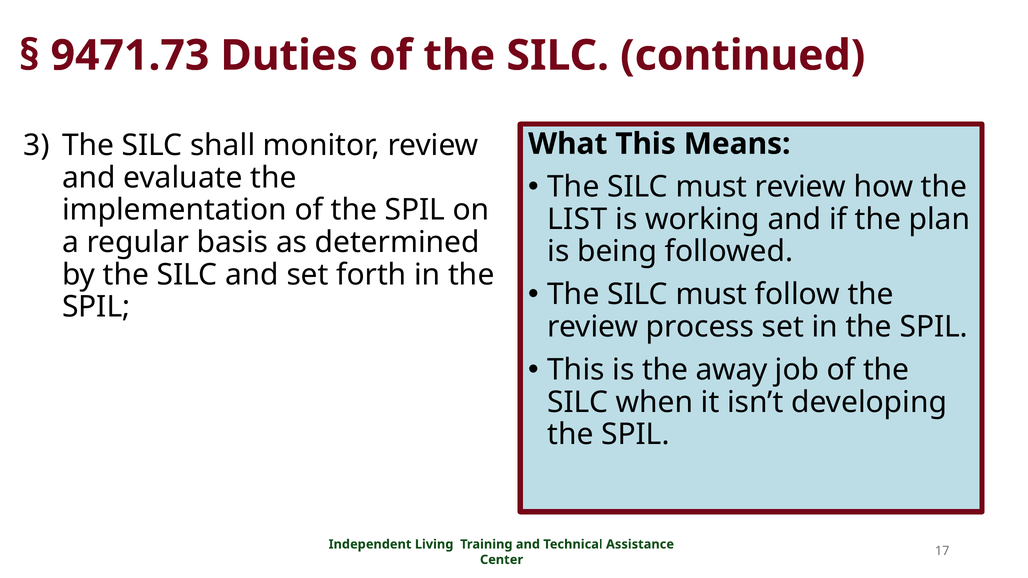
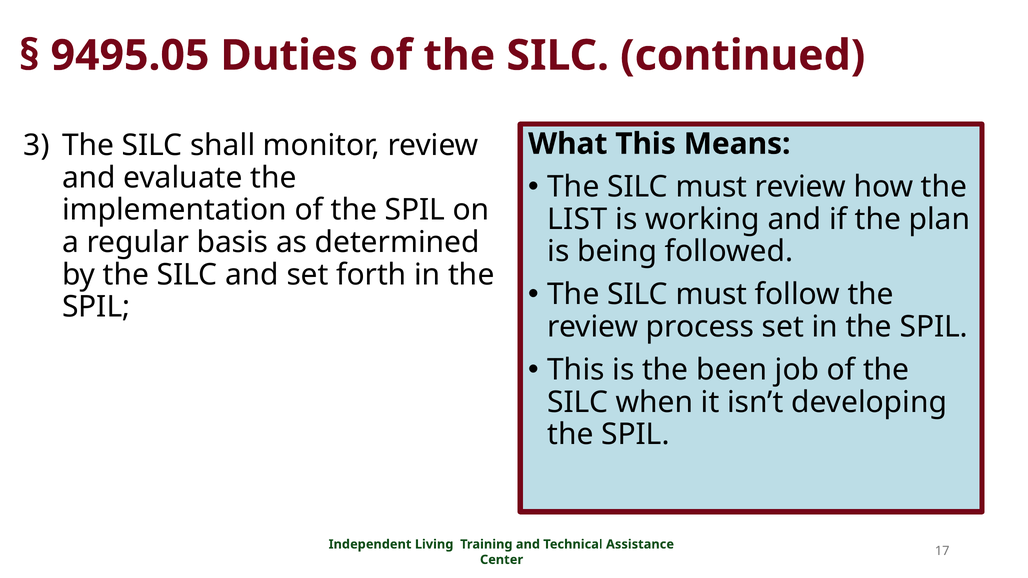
9471.73: 9471.73 -> 9495.05 (130, 56)
away: away -> been (732, 370)
